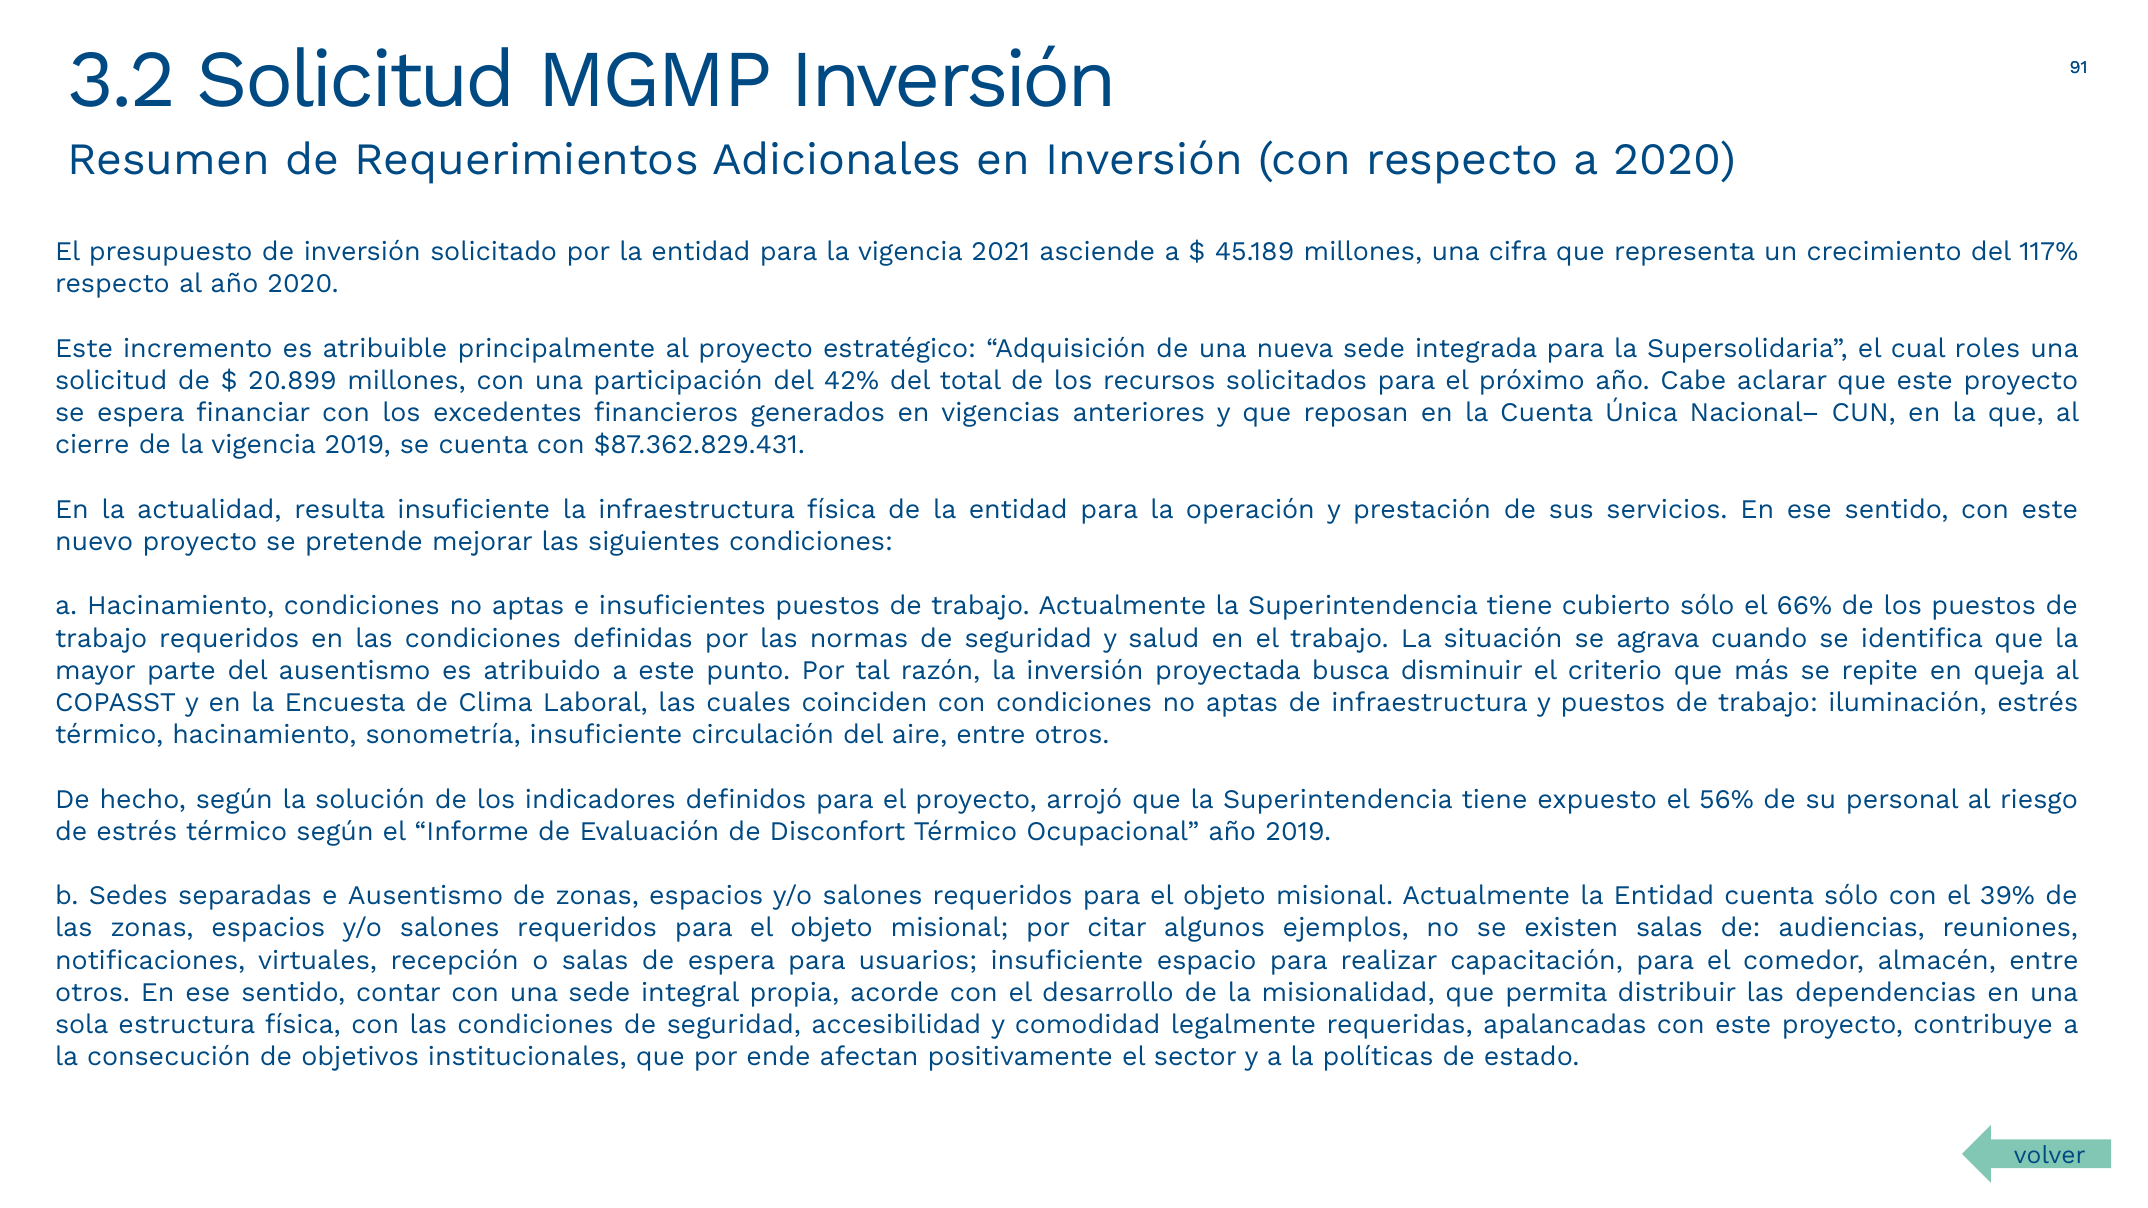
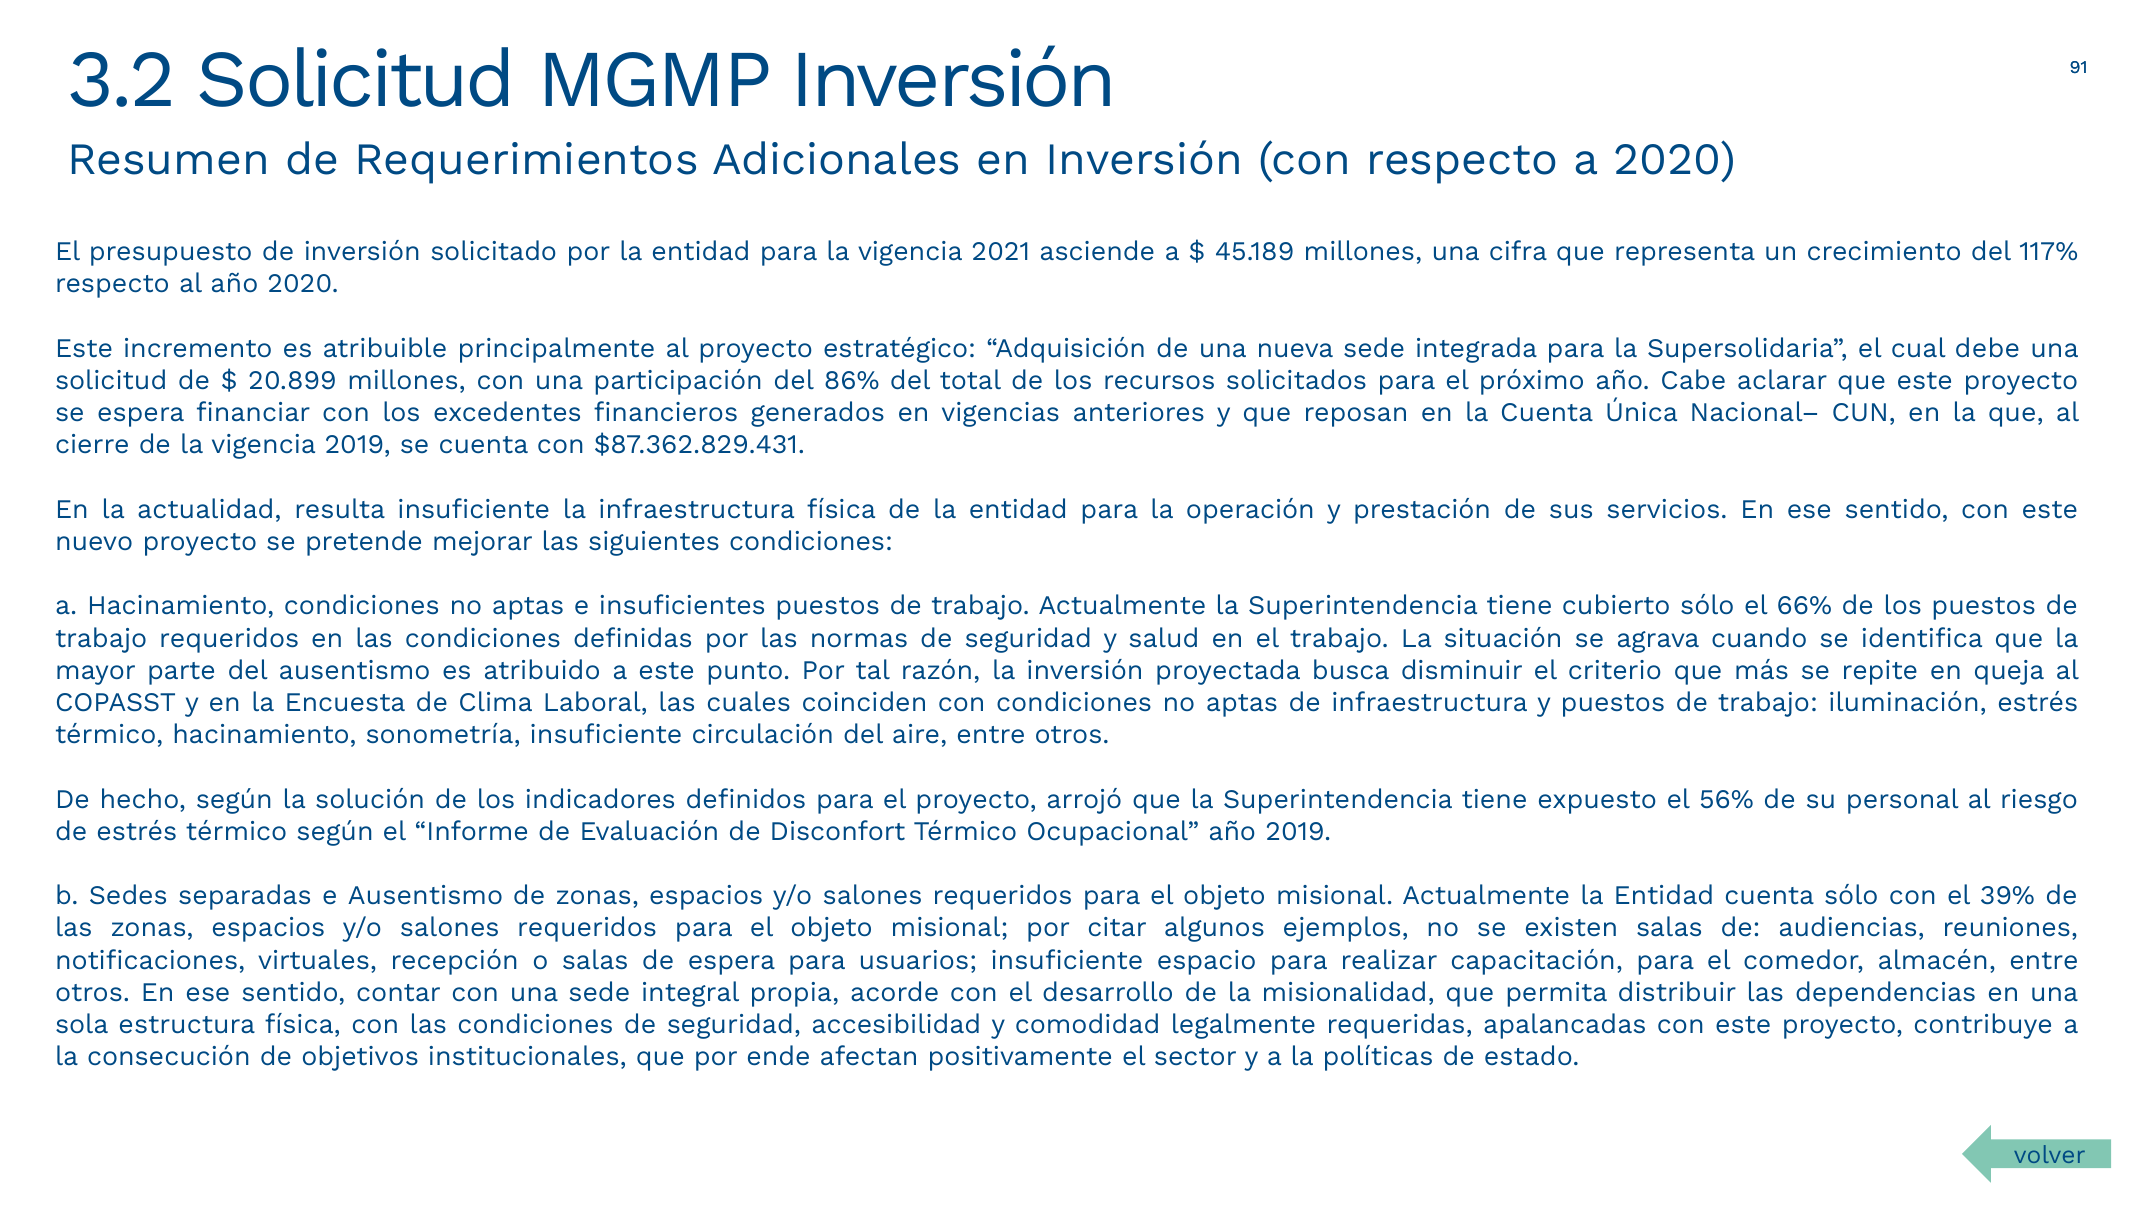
roles: roles -> debe (1987, 348)
42%: 42% -> 86% (852, 381)
